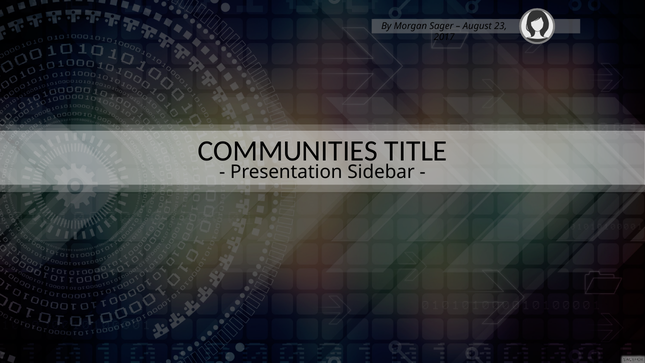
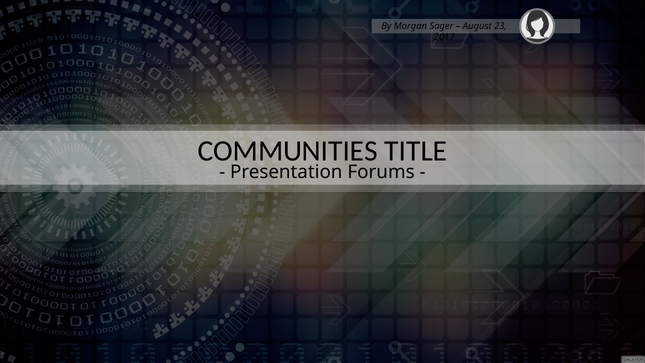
Sidebar: Sidebar -> Forums (381, 172)
